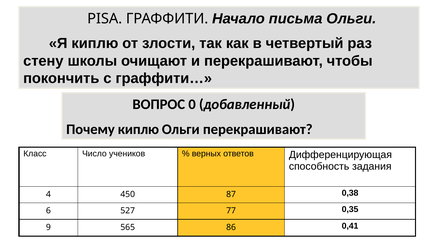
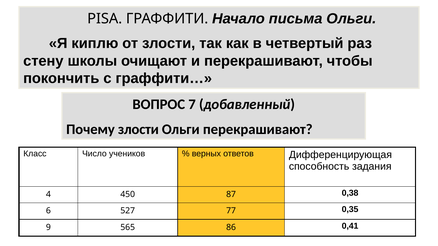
0: 0 -> 7 (192, 105)
Почему киплю: киплю -> злости (138, 129)
